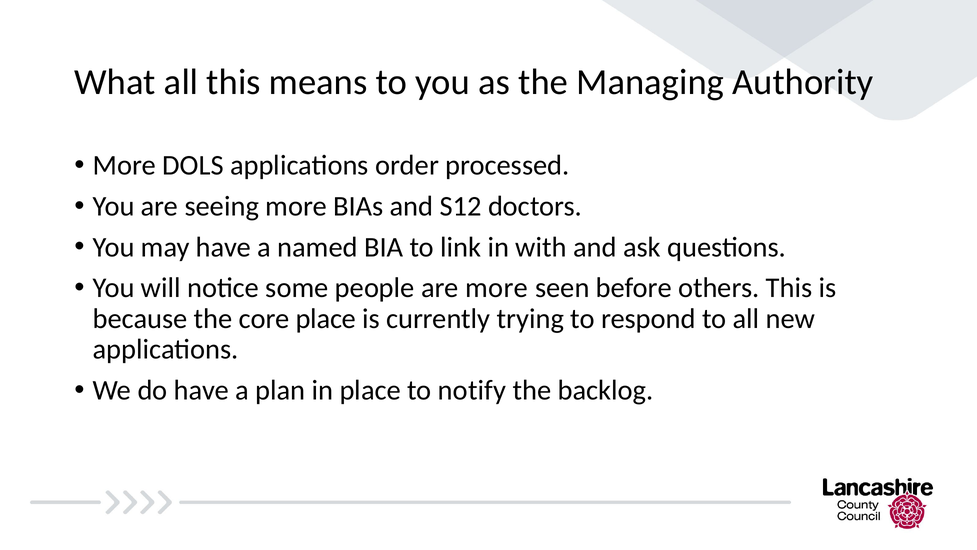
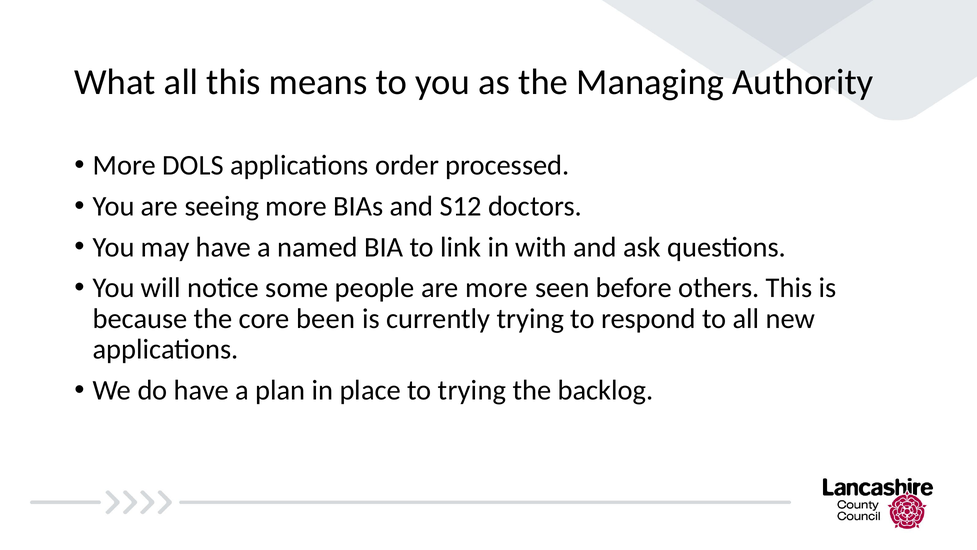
core place: place -> been (326, 319)
to notify: notify -> trying (472, 390)
